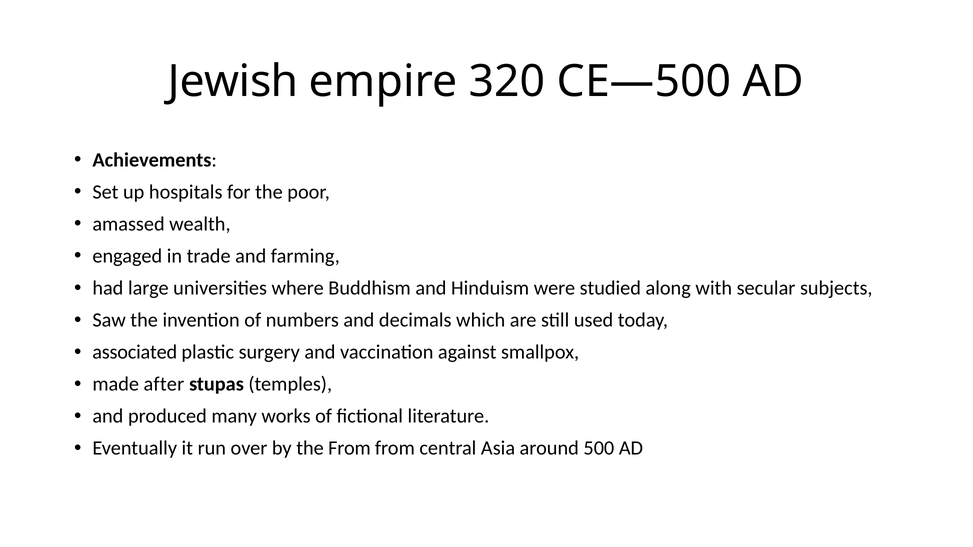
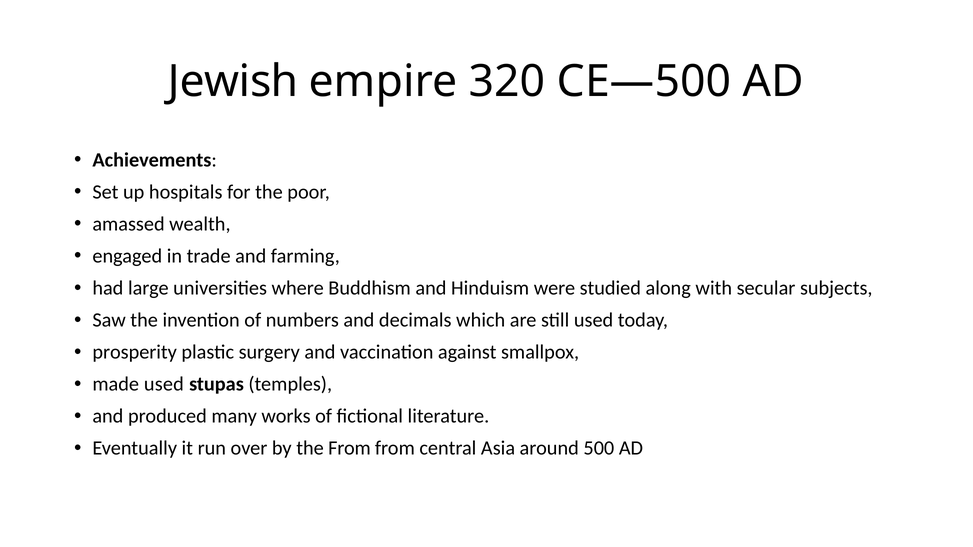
associated: associated -> prosperity (135, 352)
made after: after -> used (164, 384)
